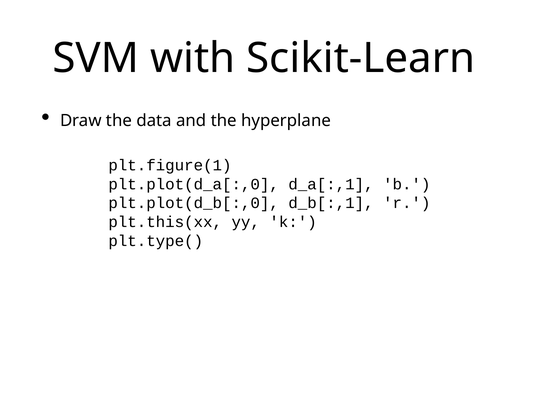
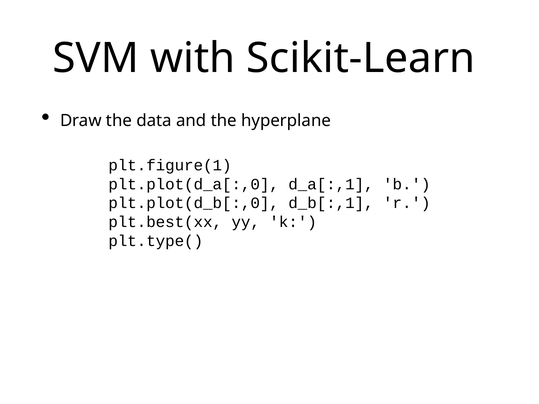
plt.this(xx: plt.this(xx -> plt.best(xx (165, 222)
